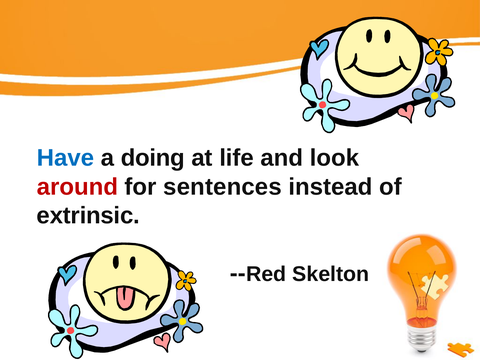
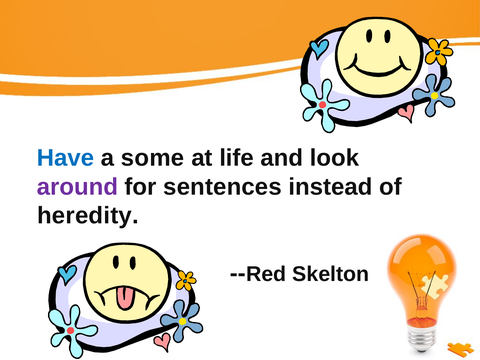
doing: doing -> some (153, 158)
around colour: red -> purple (77, 187)
extrinsic: extrinsic -> heredity (88, 216)
